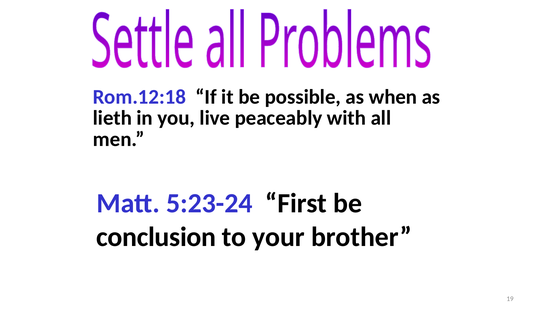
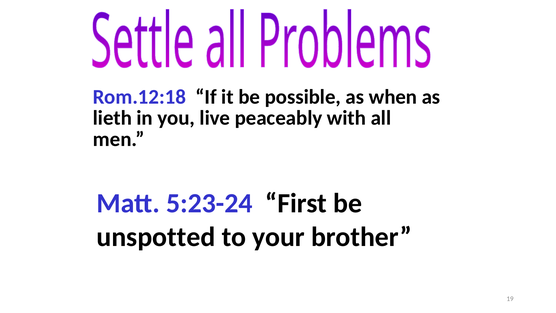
conclusion: conclusion -> unspotted (156, 237)
